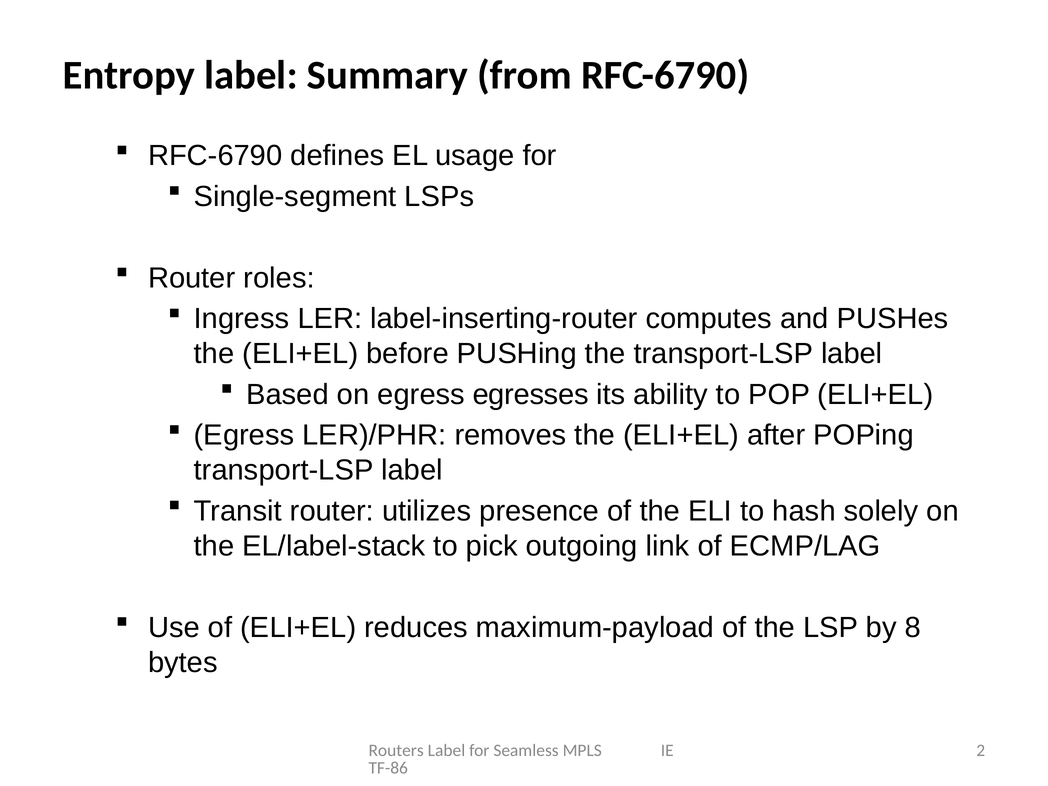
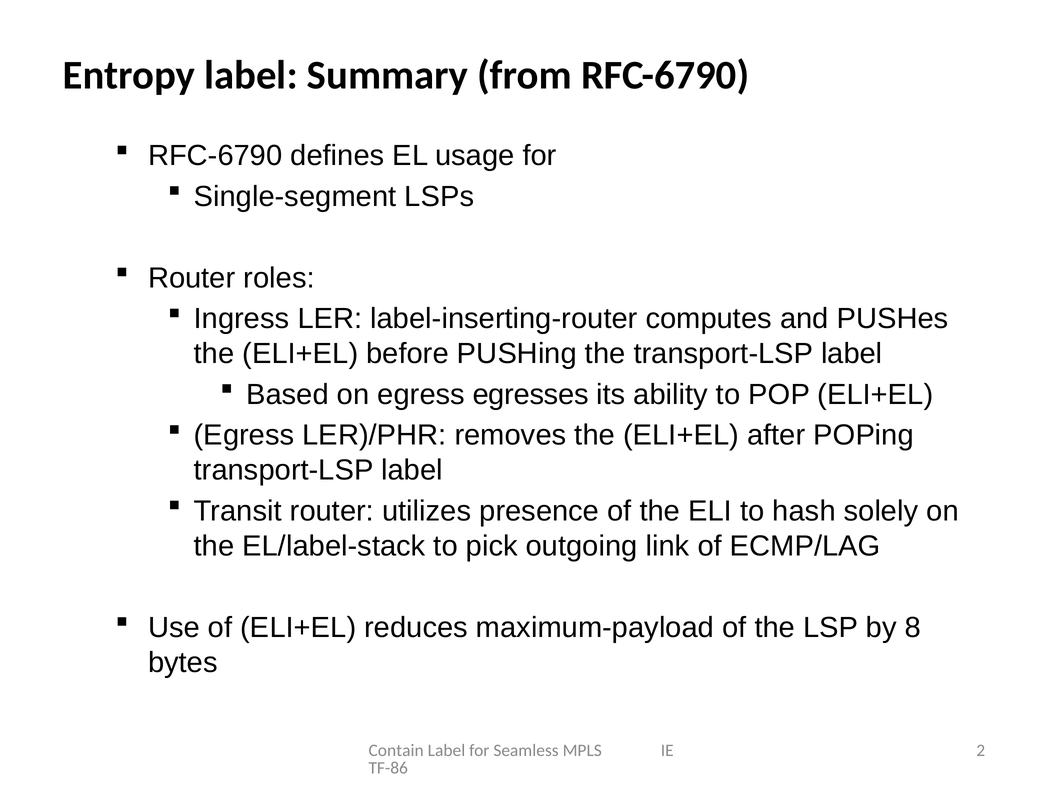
Routers: Routers -> Contain (396, 750)
